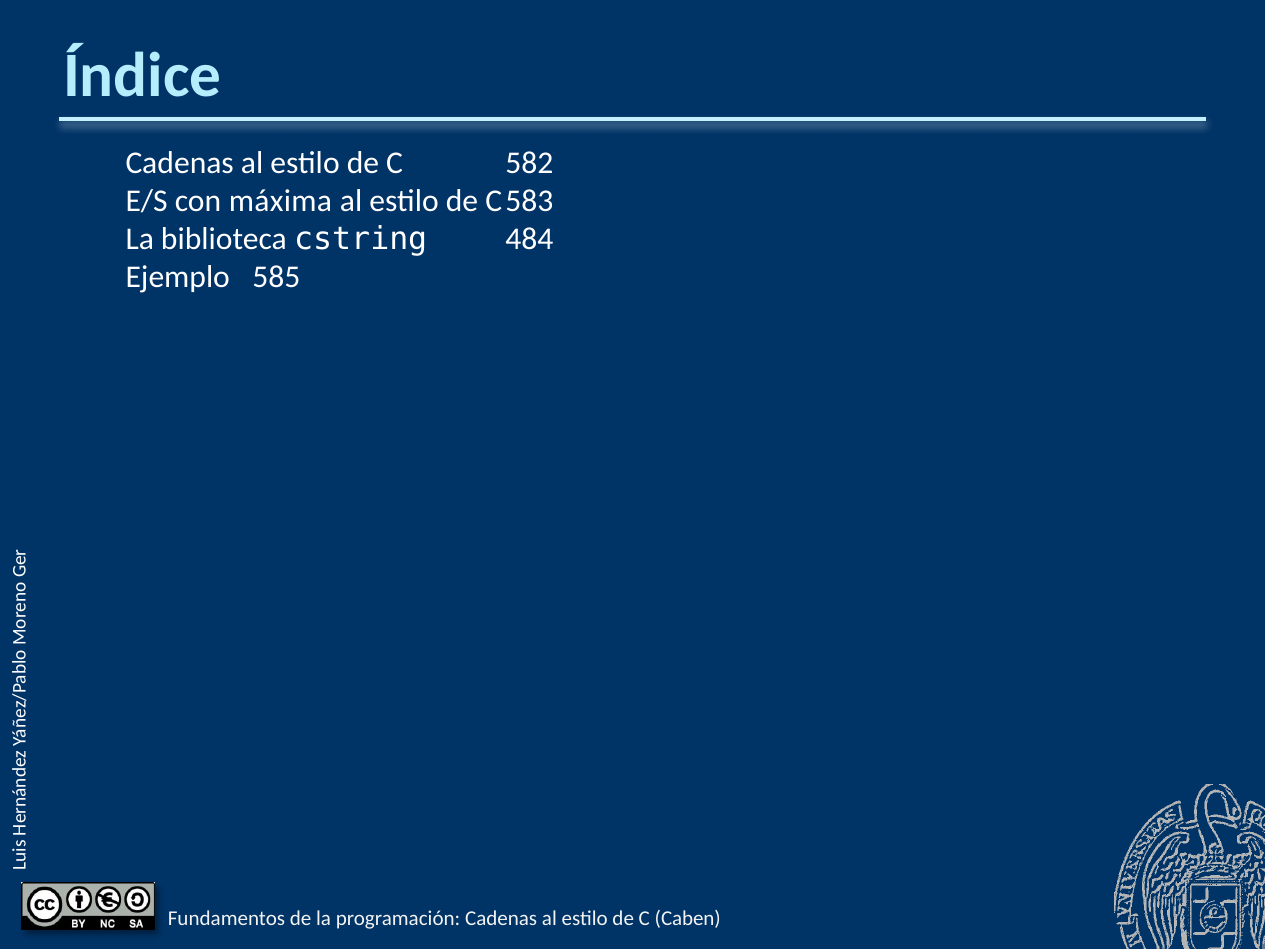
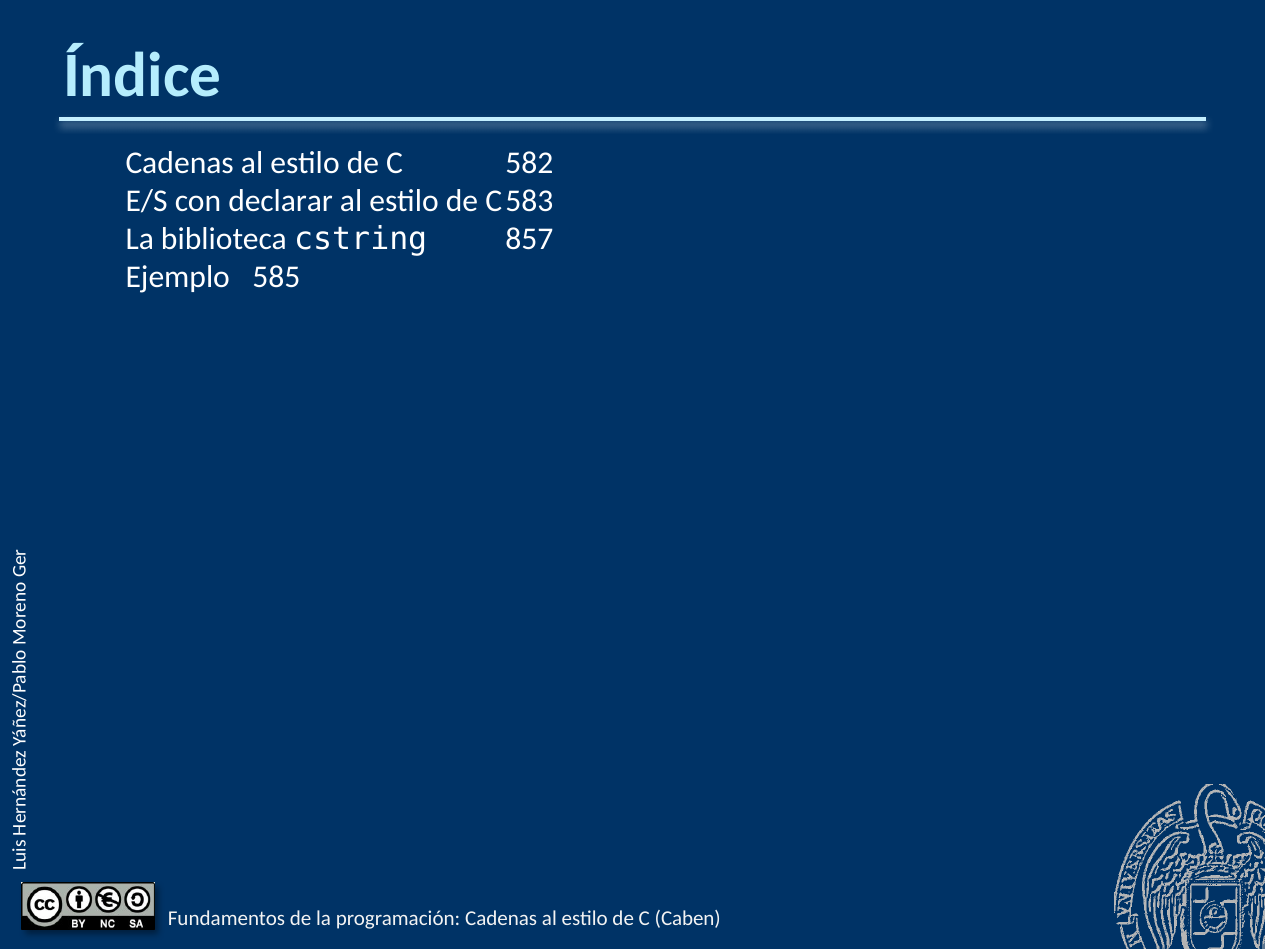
máxima: máxima -> declarar (281, 201)
484: 484 -> 857 (529, 239)
